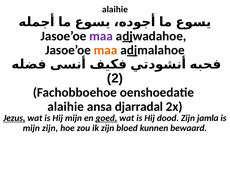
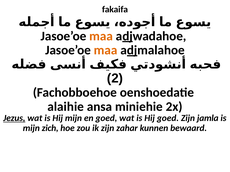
alaihie: alaihie -> fakaifa (115, 9)
maa colour: purple -> orange (101, 36)
djarradal: djarradal -> miniehie (139, 107)
goed underline: present -> none (106, 118)
Hij dood: dood -> goed (168, 118)
mijn zijn: zijn -> zich (50, 128)
bloed: bloed -> zahar (127, 128)
